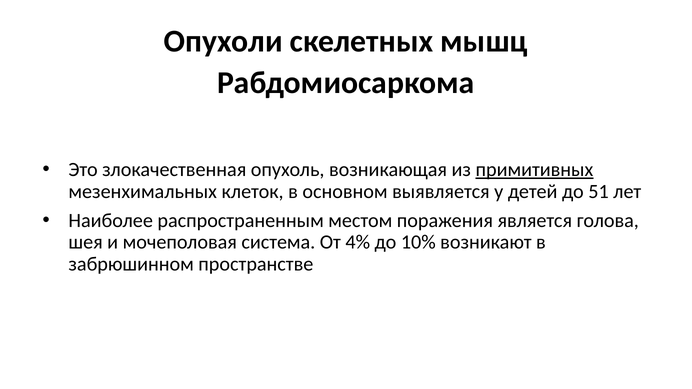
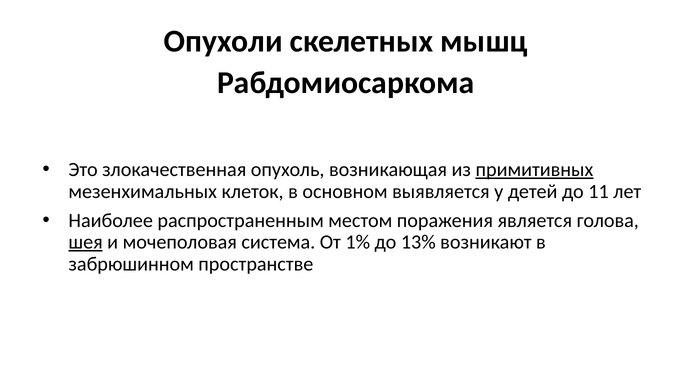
51: 51 -> 11 (599, 192)
шея underline: none -> present (86, 242)
4%: 4% -> 1% (358, 242)
10%: 10% -> 13% (418, 242)
